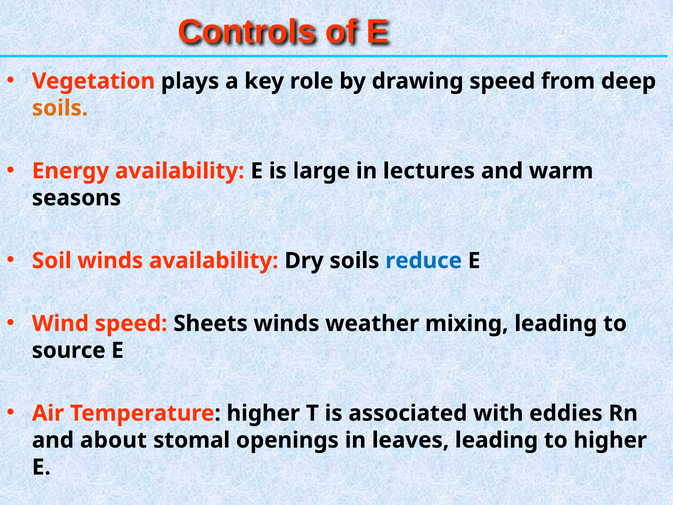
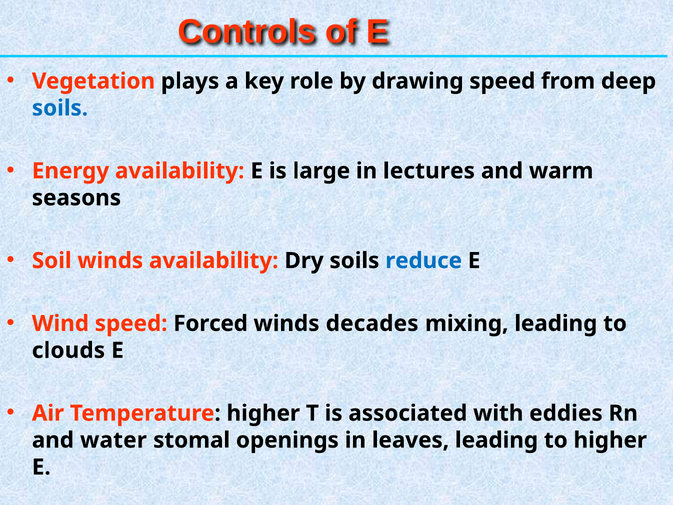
soils colour: orange -> blue (60, 108)
Sheets: Sheets -> Forced (211, 323)
weather: weather -> decades (372, 323)
source: source -> clouds (68, 350)
about: about -> water (113, 440)
